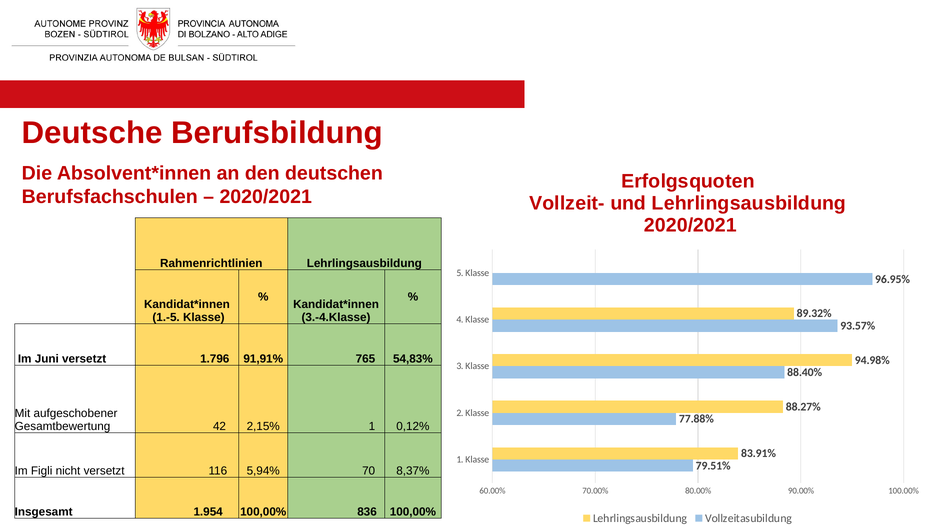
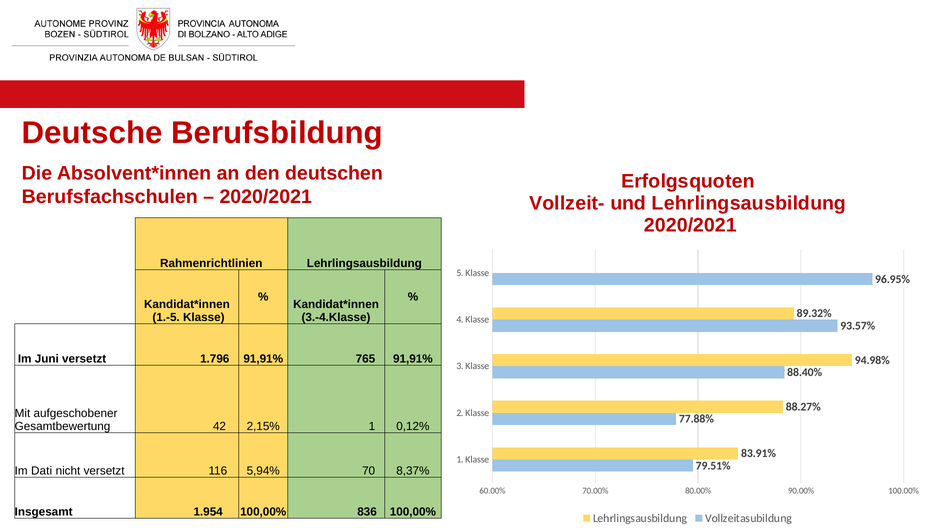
765 54,83%: 54,83% -> 91,91% (413, 358)
Figli: Figli -> Dati (42, 471)
